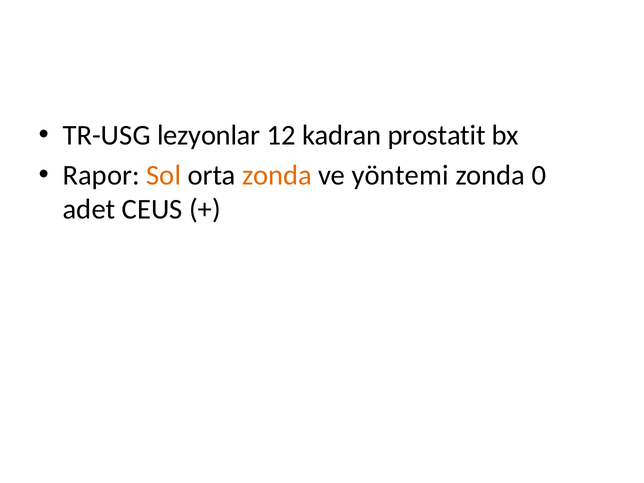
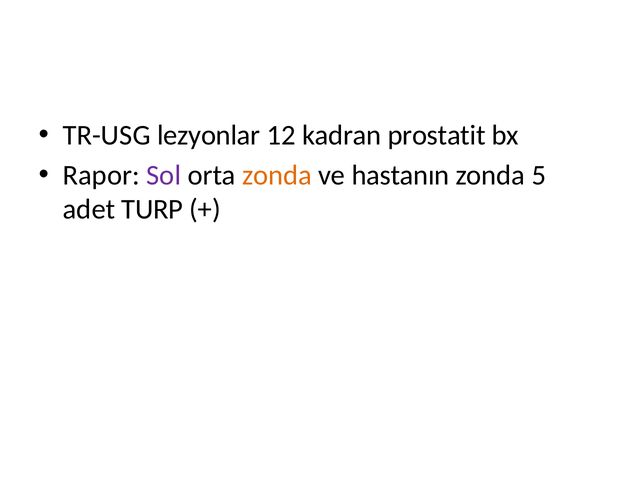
Sol colour: orange -> purple (164, 175)
yöntemi: yöntemi -> hastanın (400, 175)
0: 0 -> 5 (539, 175)
CEUS: CEUS -> TURP (152, 210)
